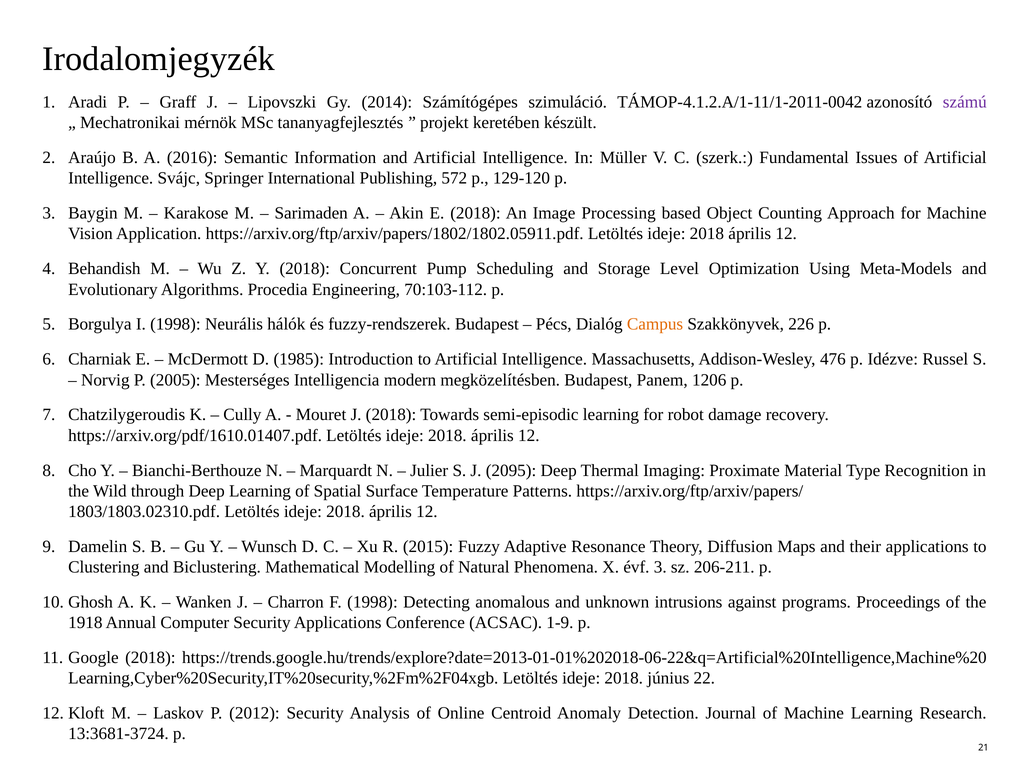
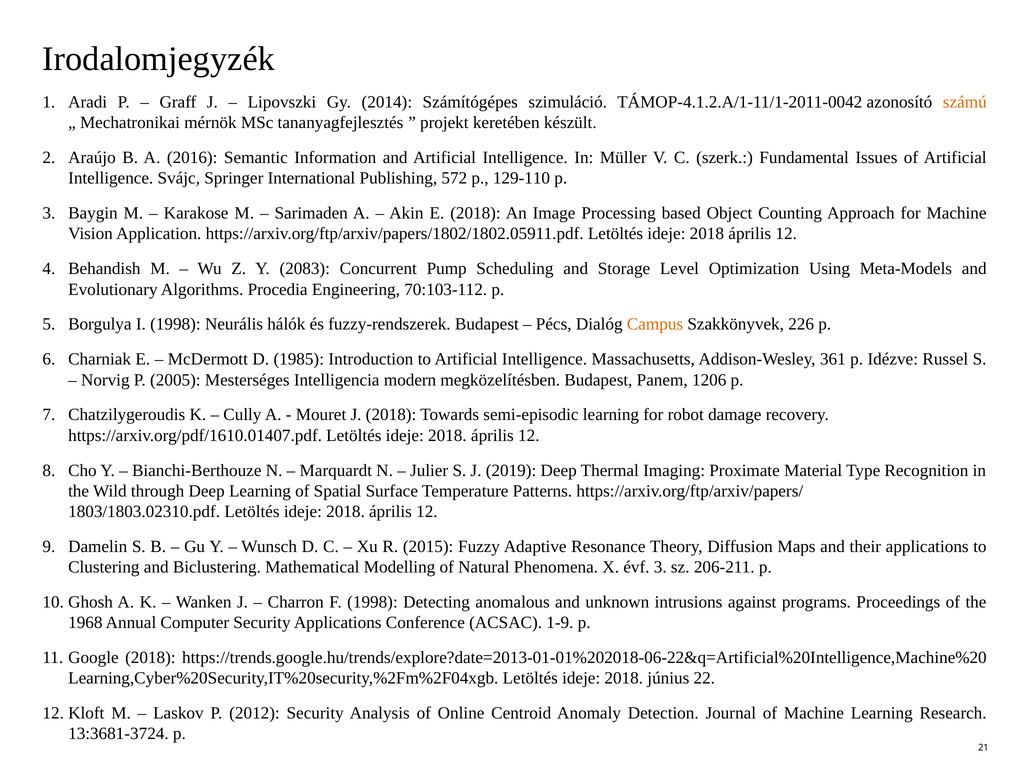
számú colour: purple -> orange (965, 102)
129-120: 129-120 -> 129-110 (521, 178)
Y 2018: 2018 -> 2083 (305, 269)
476: 476 -> 361 (833, 359)
2095: 2095 -> 2019 (511, 471)
1918: 1918 -> 1968 (85, 623)
